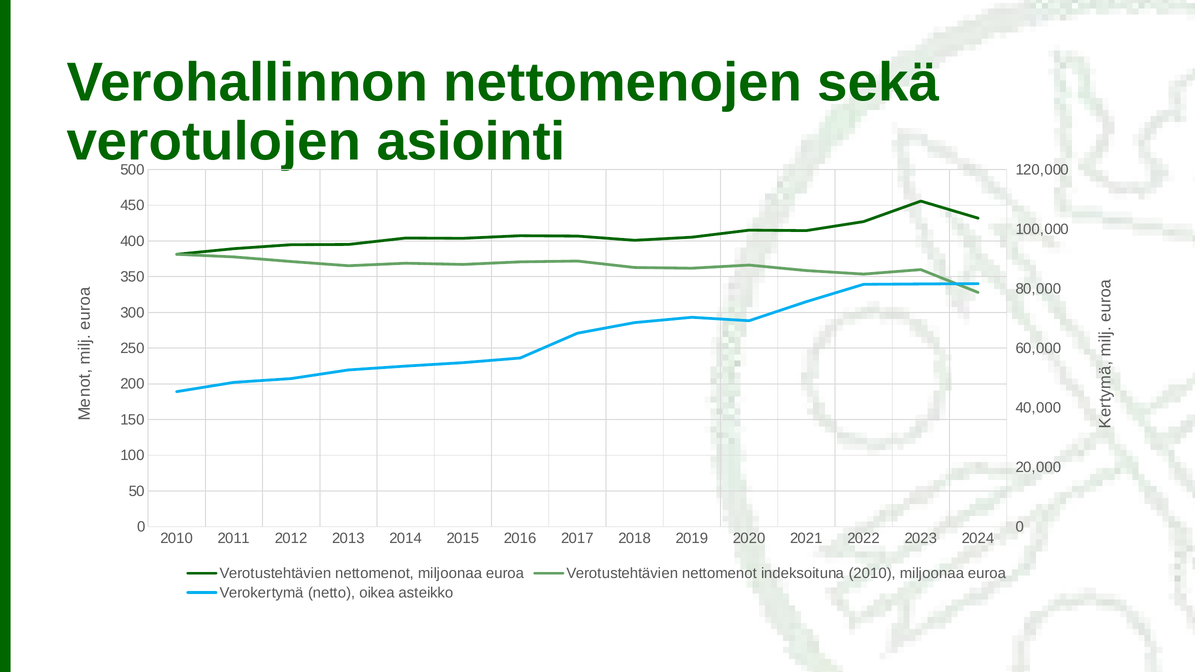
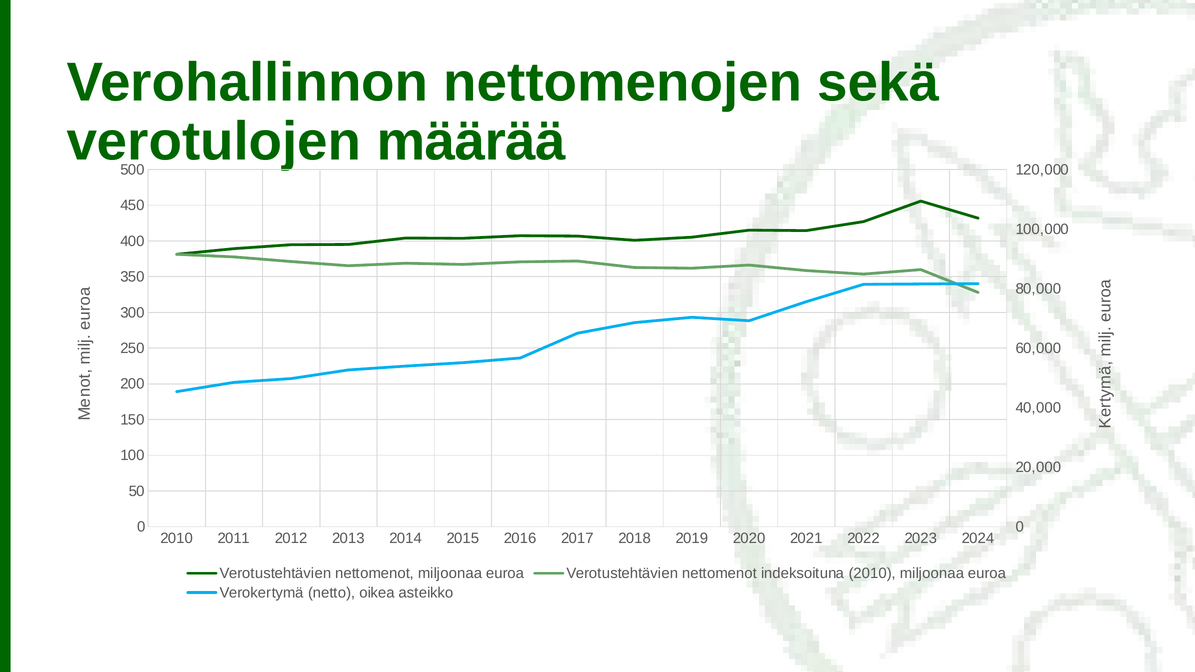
asiointi: asiointi -> määrää (471, 142)
